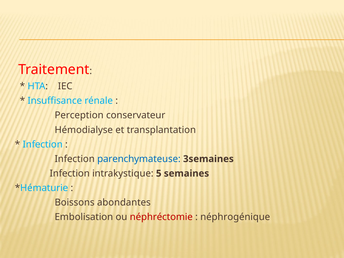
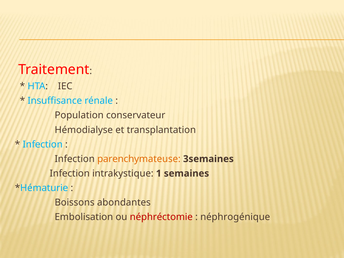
Perception: Perception -> Population (79, 115)
parenchymateuse colour: blue -> orange (139, 159)
5: 5 -> 1 (159, 173)
